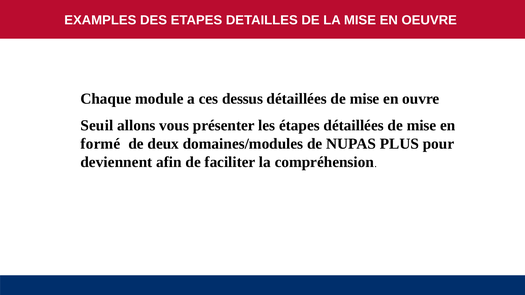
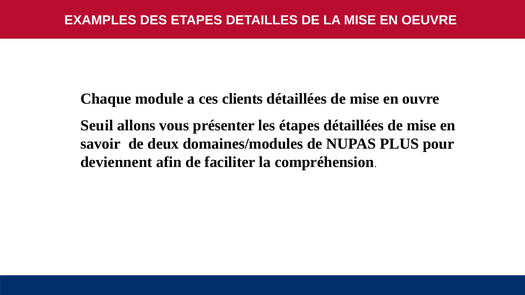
dessus: dessus -> clients (243, 99)
formé: formé -> savoir (101, 144)
